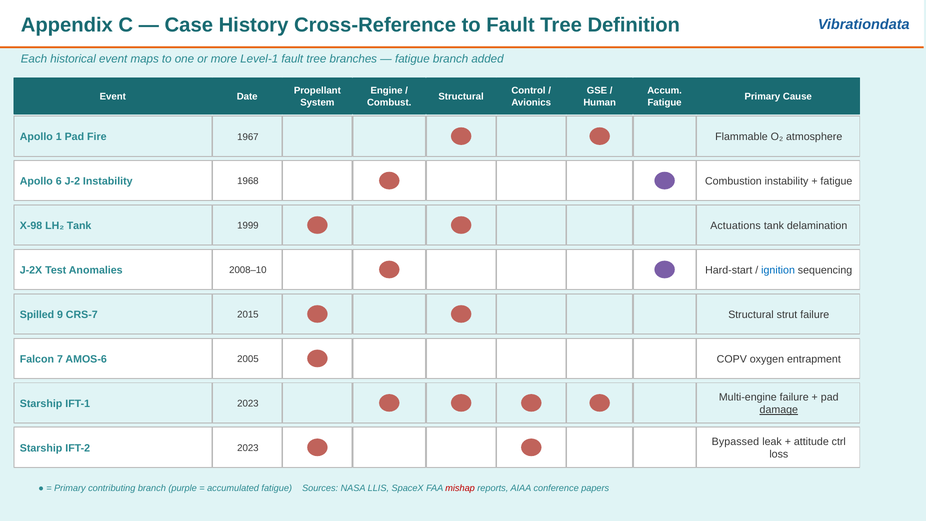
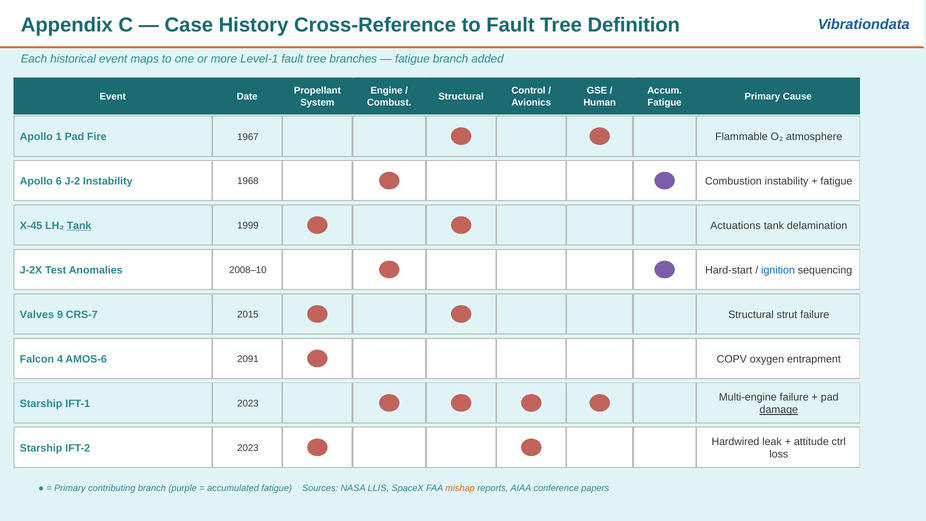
X-98: X-98 -> X-45 (31, 226)
Tank underline: none -> present (79, 226)
Spilled: Spilled -> Valves (37, 315)
7: 7 -> 4 (60, 359)
2005: 2005 -> 2091 (248, 359)
Bypassed: Bypassed -> Hardwired (735, 442)
mishap colour: red -> orange (460, 488)
